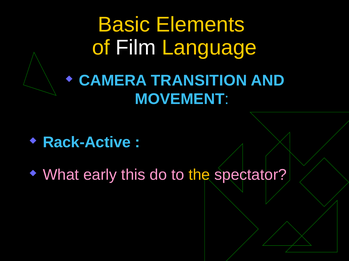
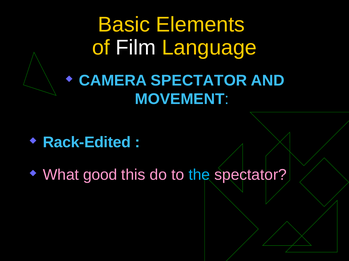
CAMERA TRANSITION: TRANSITION -> SPECTATOR (199, 81)
Rack-Active: Rack-Active -> Rack-Edited (87, 143)
early: early -> good (100, 175)
the colour: yellow -> light blue (199, 175)
